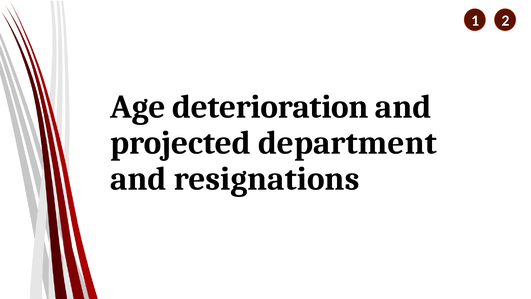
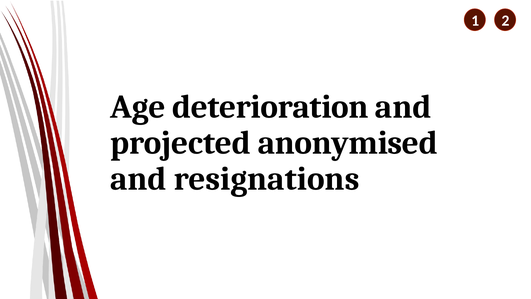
department: department -> anonymised (348, 143)
